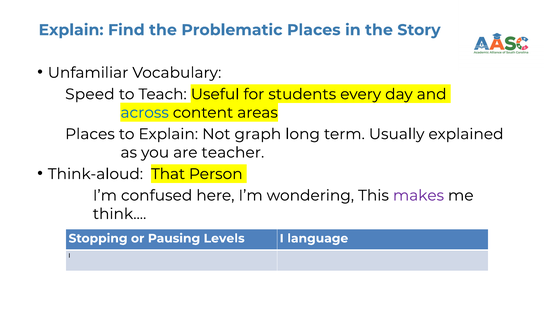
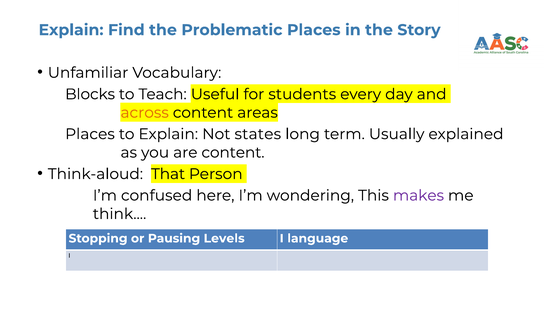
Speed: Speed -> Blocks (90, 94)
across colour: blue -> orange (145, 113)
graph: graph -> states (258, 134)
are teacher: teacher -> content (233, 153)
